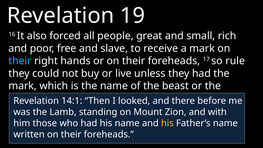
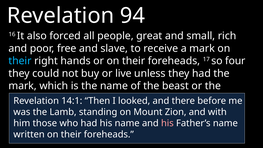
19: 19 -> 94 (132, 16)
rule: rule -> four (235, 61)
his colour: yellow -> pink (167, 123)
